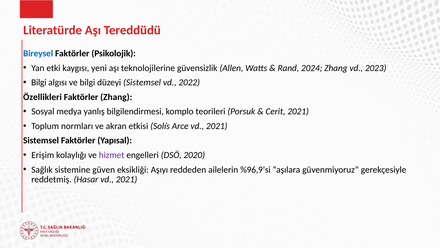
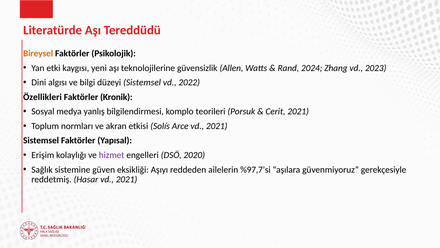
Bireysel colour: blue -> orange (38, 53)
Bilgi: Bilgi -> Dini (39, 82)
Faktörler Zhang: Zhang -> Kronik (116, 97)
%96,9’si: %96,9’si -> %97,7’si (255, 169)
